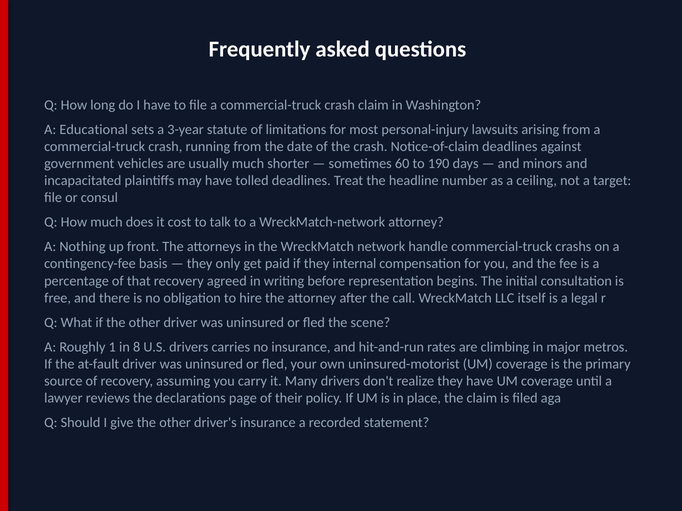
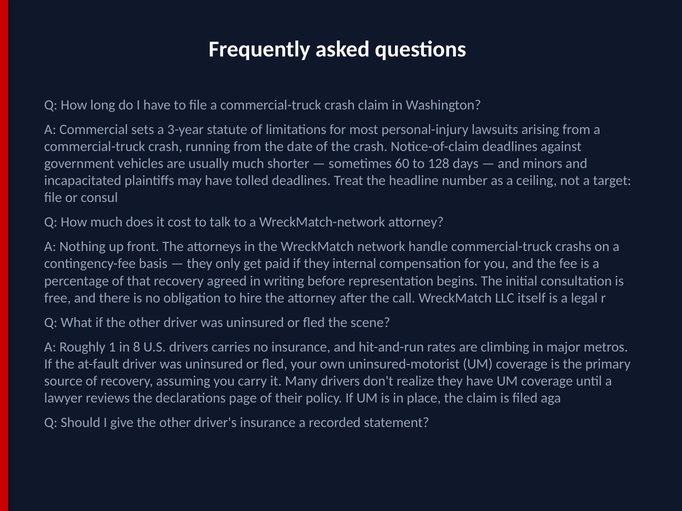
Educational: Educational -> Commercial (94, 130)
190: 190 -> 128 (439, 164)
